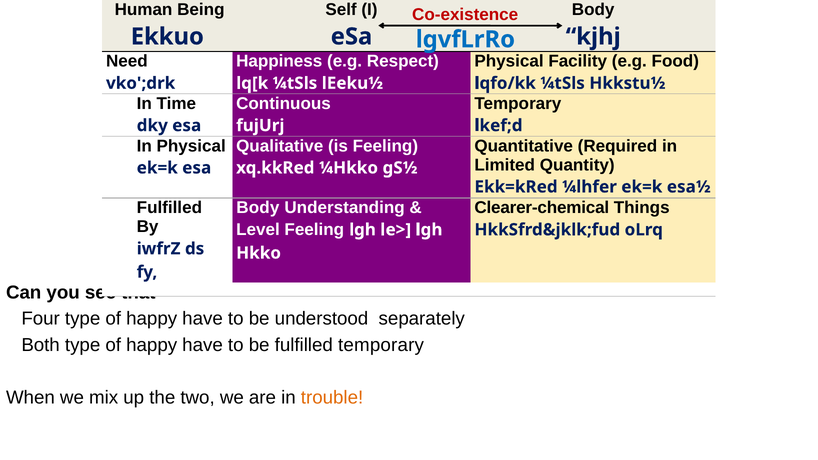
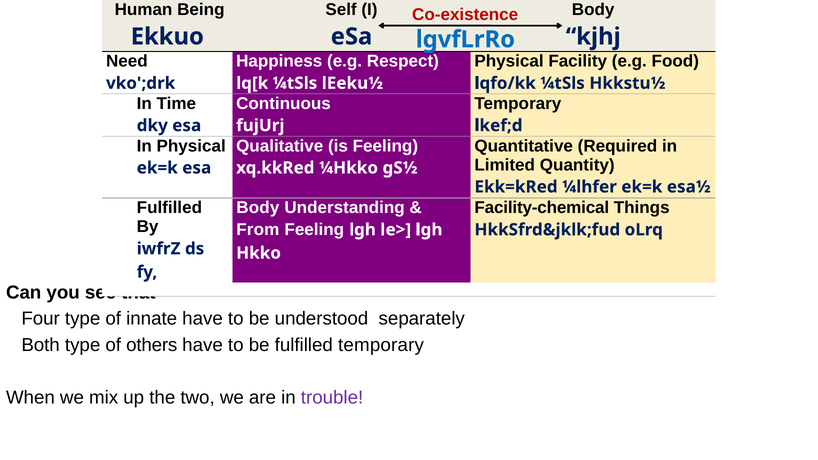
Clearer-chemical: Clearer-chemical -> Facility-chemical (542, 208)
Level: Level -> From (258, 230)
happy: happy -> innate (152, 319)
Both type of happy: happy -> others (152, 345)
trouble colour: orange -> purple (332, 397)
